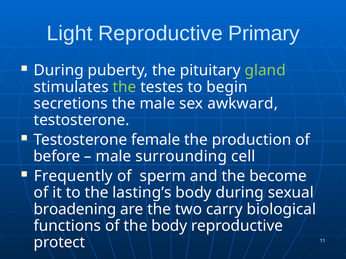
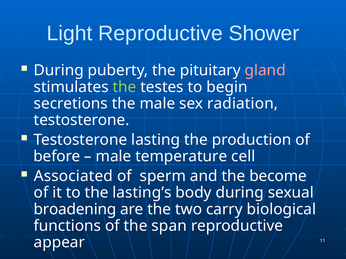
Primary: Primary -> Shower (264, 34)
gland colour: light green -> pink (265, 70)
awkward: awkward -> radiation (243, 104)
female: female -> lasting (156, 140)
surrounding: surrounding -> temperature (181, 157)
Frequently: Frequently -> Associated (73, 176)
the body: body -> span (169, 226)
protect: protect -> appear (59, 243)
